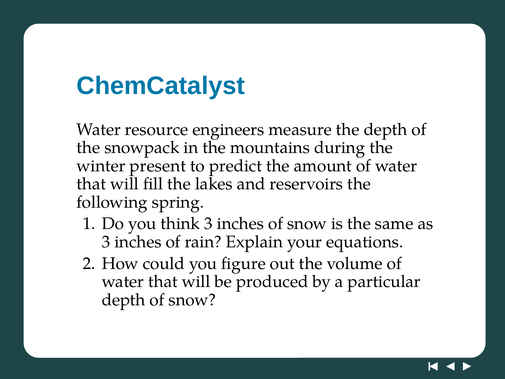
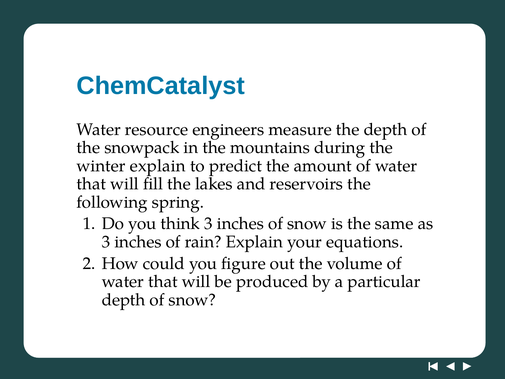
winter present: present -> explain (158, 166)
